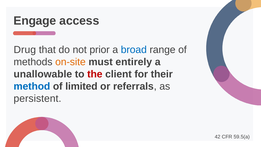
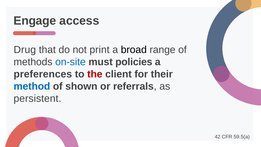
prior: prior -> print (100, 50)
broad colour: blue -> black (134, 50)
on-site colour: orange -> blue (70, 62)
entirely: entirely -> policies (134, 62)
unallowable: unallowable -> preferences (43, 74)
limited: limited -> shown (81, 86)
